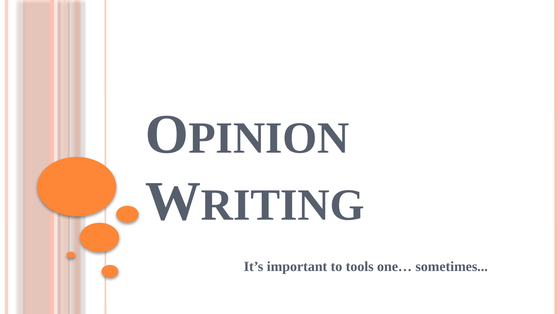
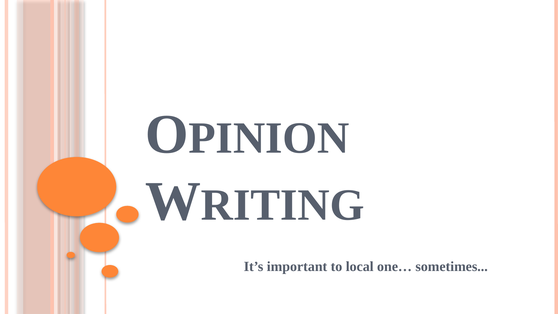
tools: tools -> local (360, 266)
